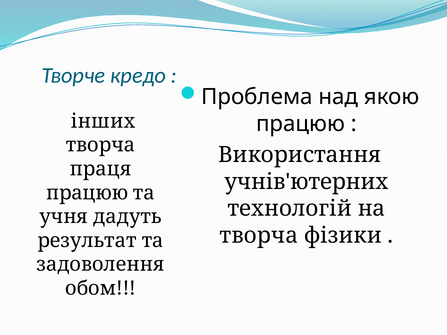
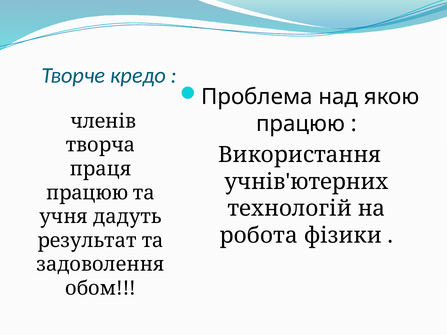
інших: інших -> членів (103, 121)
творча: творча -> робота (259, 236)
